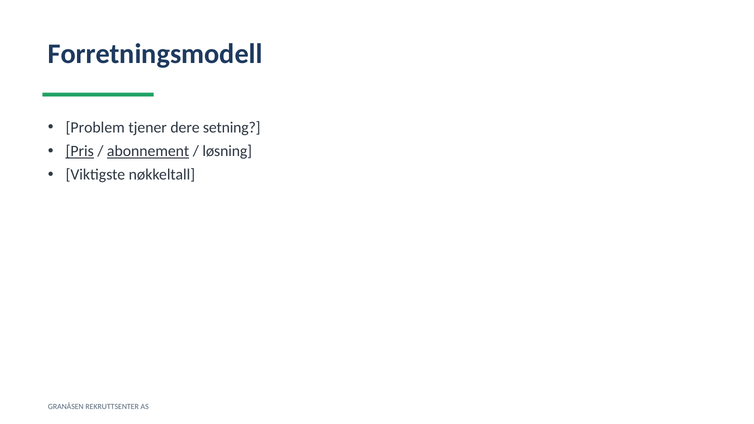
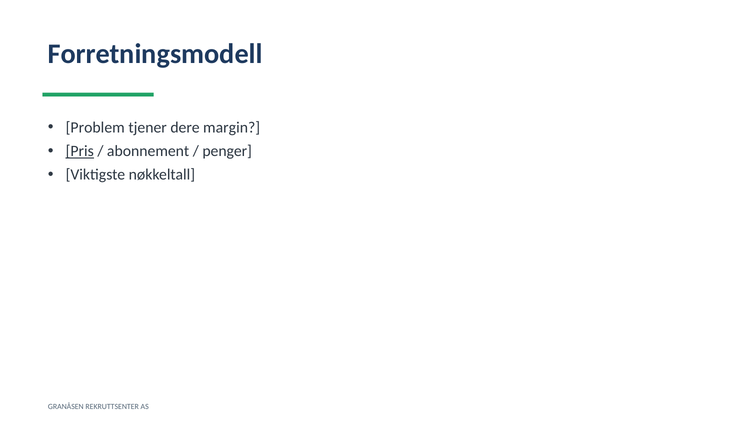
setning: setning -> margin (232, 128)
abonnement underline: present -> none (148, 151)
løsning: løsning -> penger (227, 151)
